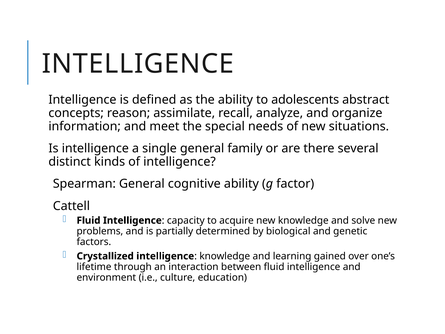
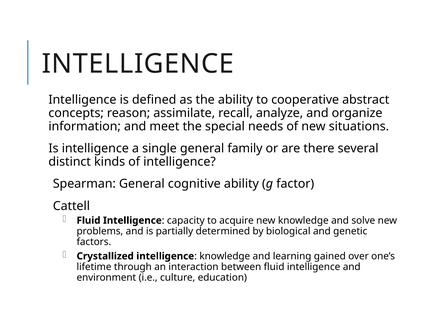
adolescents: adolescents -> cooperative (305, 100)
